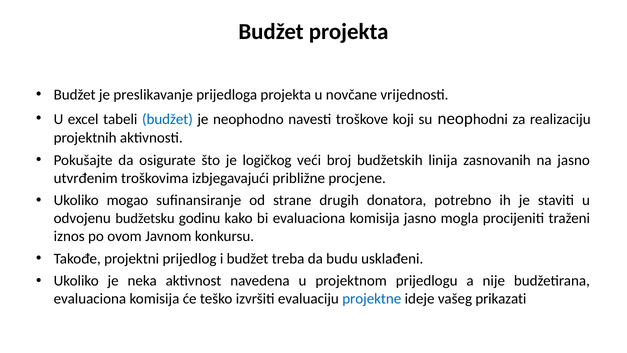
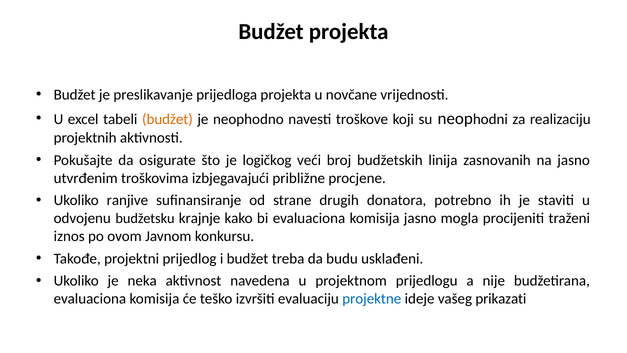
budžet colour: blue -> orange (167, 119)
mogao: mogao -> ranjive (127, 200)
godinu: godinu -> krajnje (200, 218)
